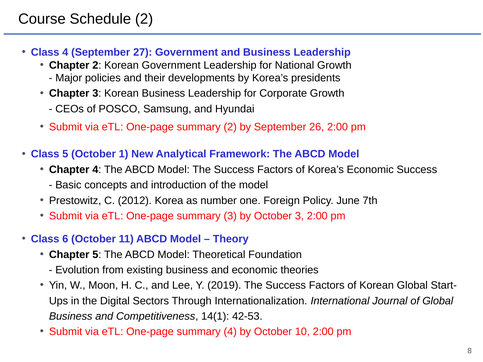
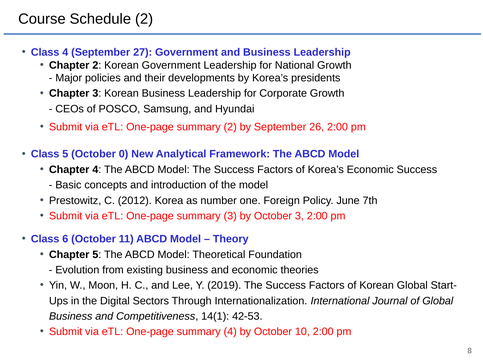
1: 1 -> 0 (124, 154)
